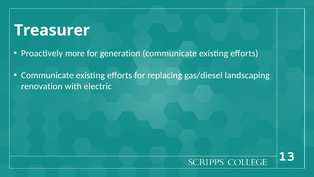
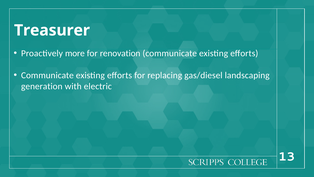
generation: generation -> renovation (120, 53)
renovation: renovation -> generation (42, 86)
